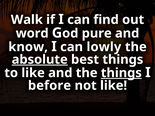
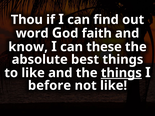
Walk: Walk -> Thou (27, 20)
pure: pure -> faith (97, 33)
lowly: lowly -> these (104, 47)
absolute underline: present -> none (40, 60)
